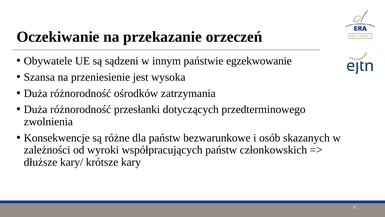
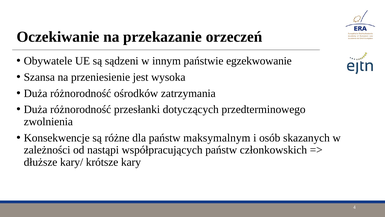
bezwarunkowe: bezwarunkowe -> maksymalnym (217, 138)
wyroki: wyroki -> nastąpi (103, 150)
